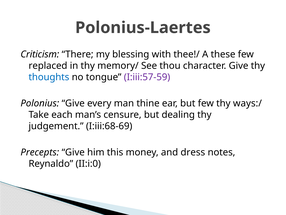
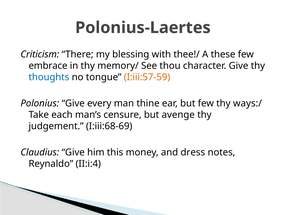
replaced: replaced -> embrace (48, 66)
I:iii:57-59 colour: purple -> orange (147, 77)
dealing: dealing -> avenge (178, 115)
Precepts: Precepts -> Claudius (40, 152)
II:i:0: II:i:0 -> II:i:4 (88, 163)
